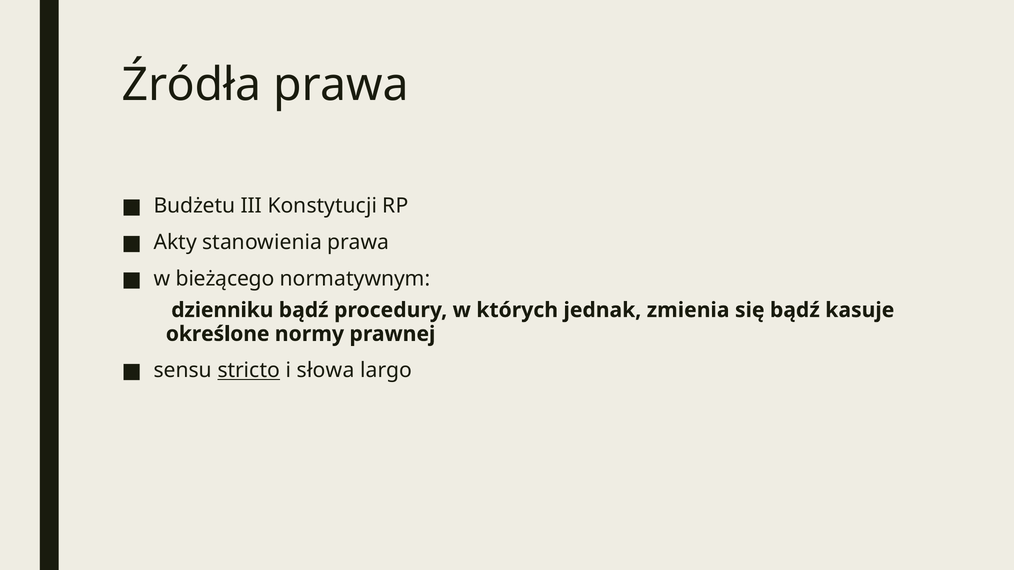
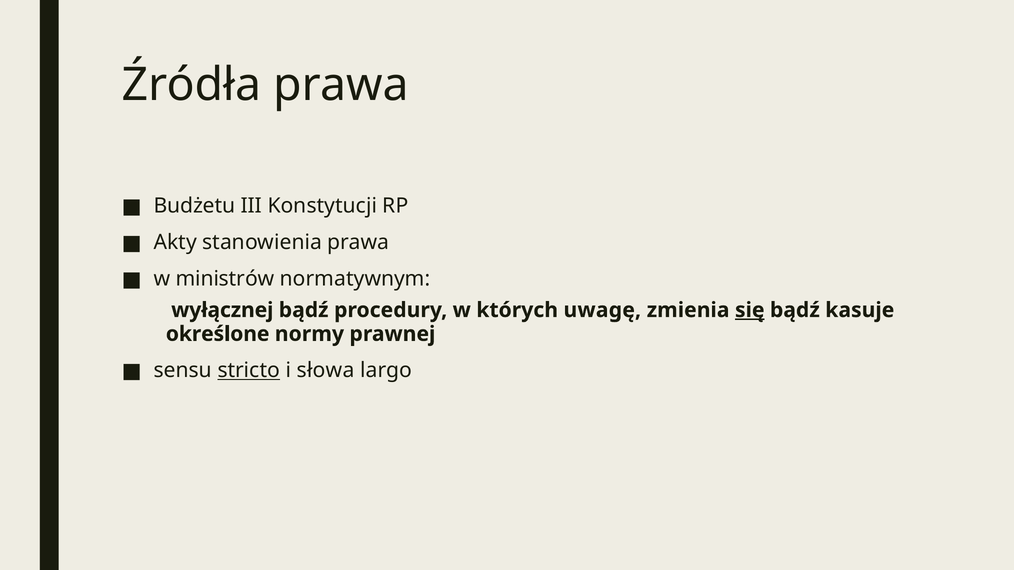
bieżącego: bieżącego -> ministrów (225, 279)
dzienniku: dzienniku -> wyłącznej (222, 310)
jednak: jednak -> uwagę (602, 310)
się underline: none -> present (750, 310)
